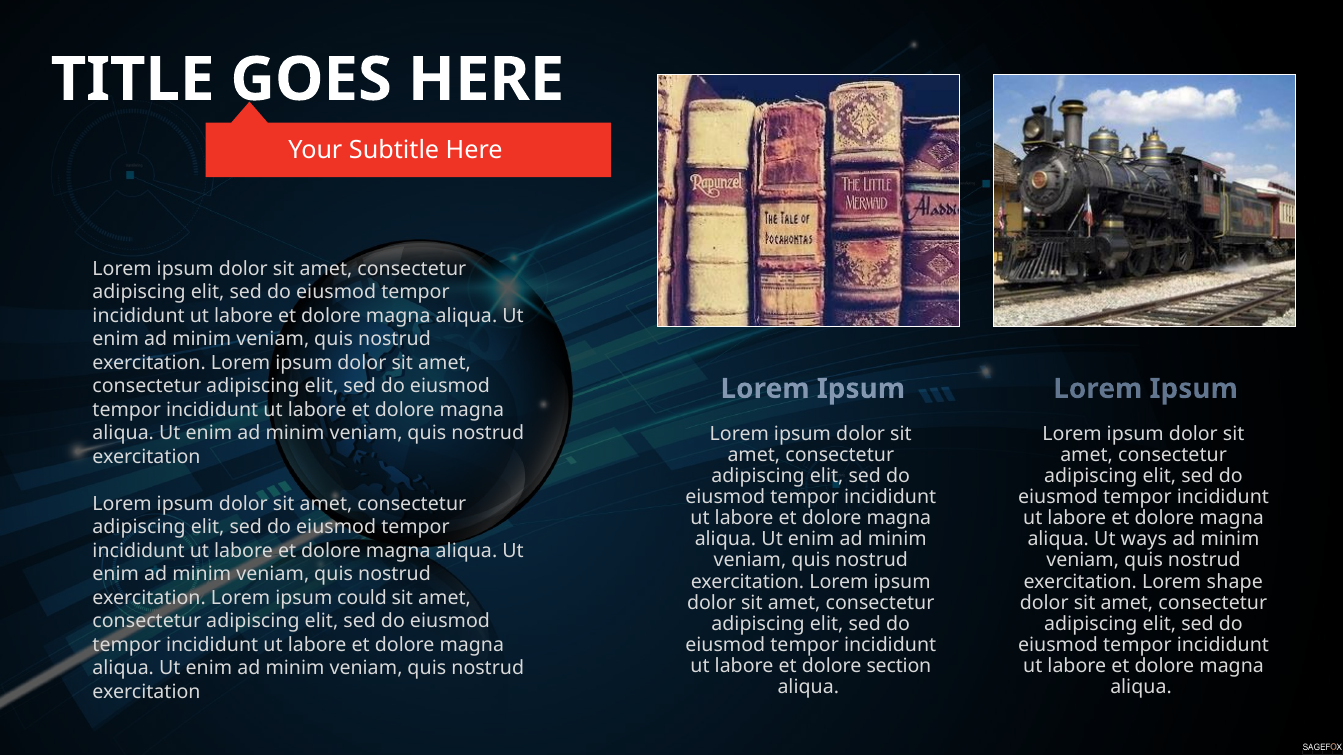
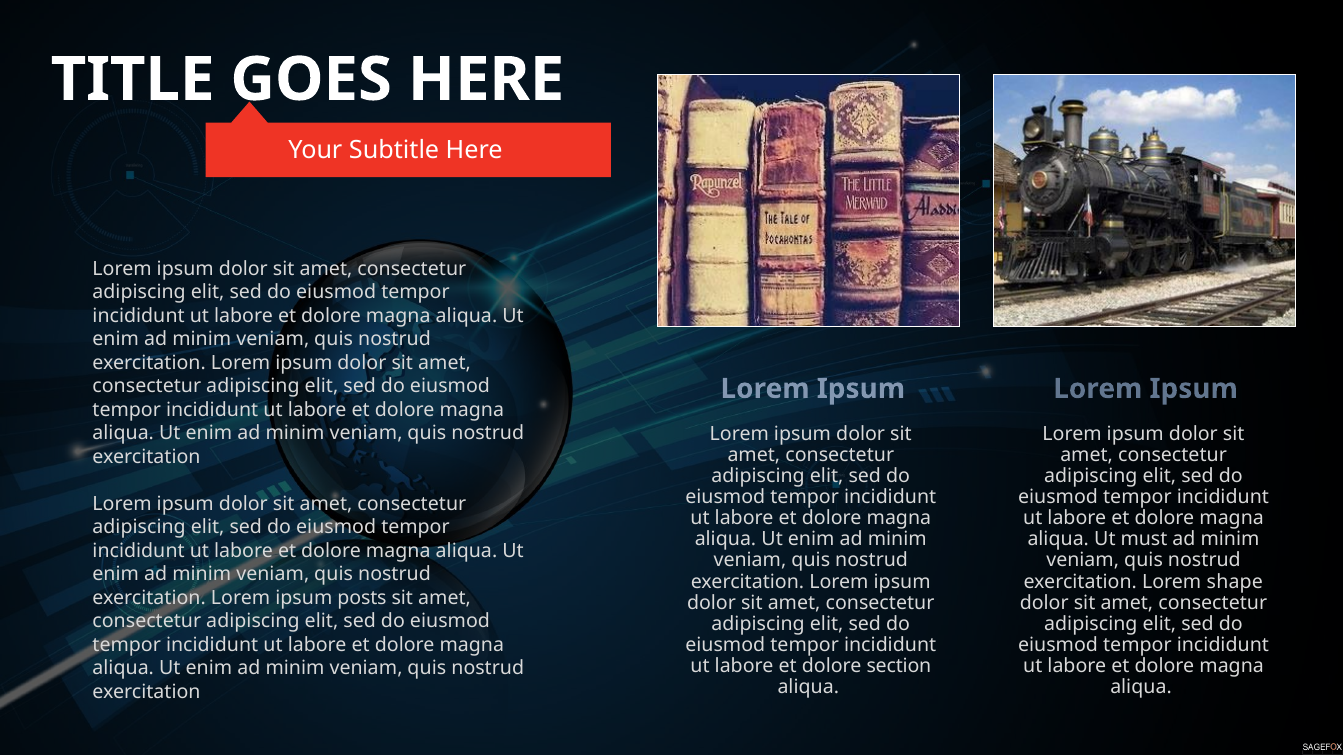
ways: ways -> must (1144, 540)
could: could -> posts (362, 598)
